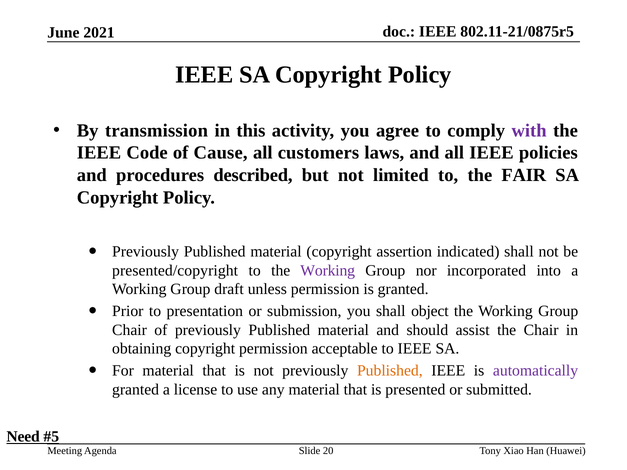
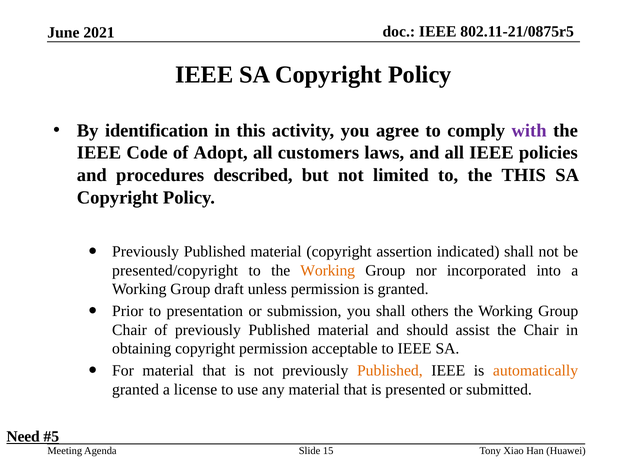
transmission: transmission -> identification (157, 131)
Cause: Cause -> Adopt (221, 153)
the FAIR: FAIR -> THIS (524, 175)
Working colour: purple -> orange (328, 270)
object: object -> others (430, 311)
automatically colour: purple -> orange (536, 371)
20: 20 -> 15 (328, 451)
